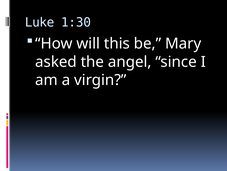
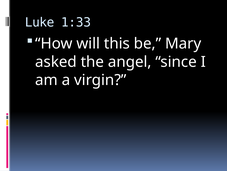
1:30: 1:30 -> 1:33 (76, 22)
